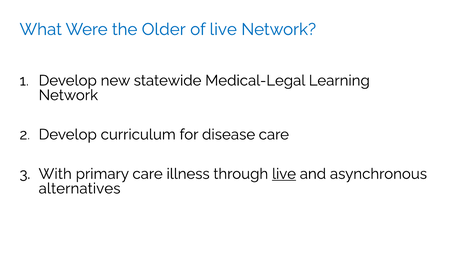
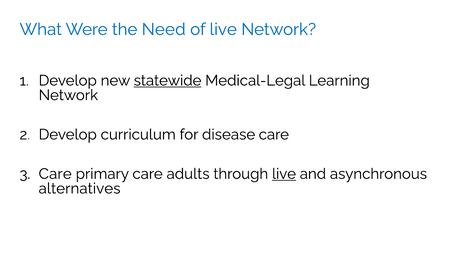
Older: Older -> Need (164, 29)
statewide underline: none -> present (168, 80)
With: With -> Care (55, 174)
illness: illness -> adults (188, 174)
